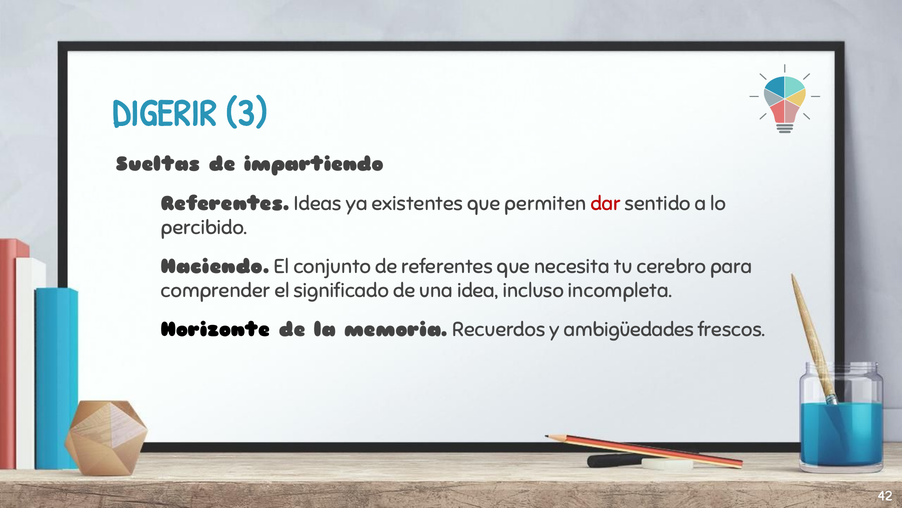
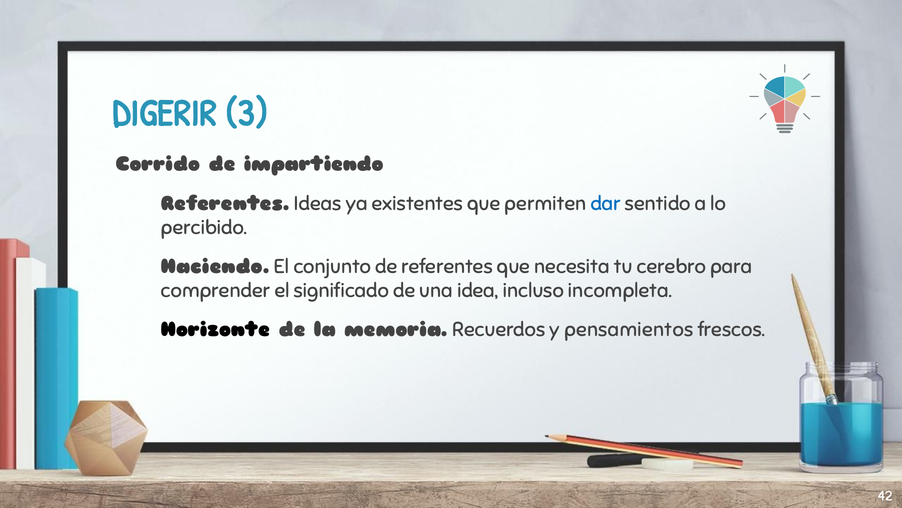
Sueltas: Sueltas -> Corrido (158, 164)
dar colour: red -> blue (606, 203)
ambigüedades: ambigüedades -> pensamientos (629, 329)
